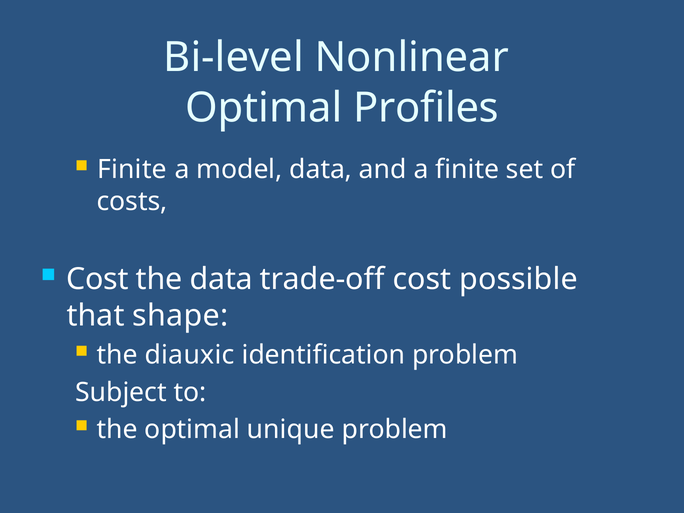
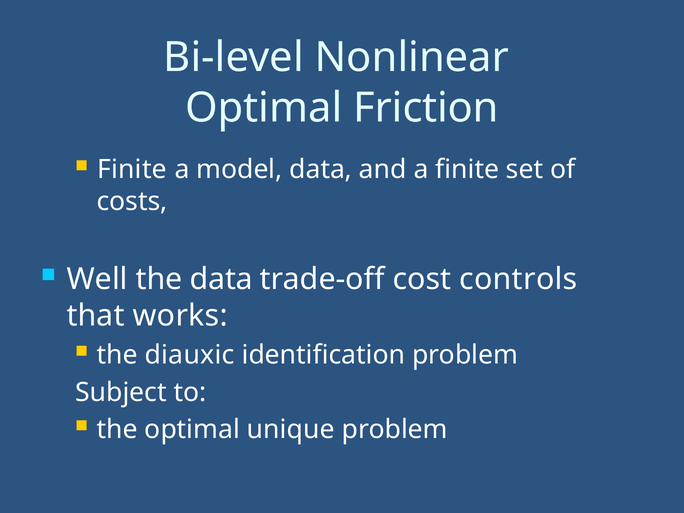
Profiles: Profiles -> Friction (426, 108)
Cost: Cost -> Well (97, 279)
possible: possible -> controls (518, 279)
shape: shape -> works (180, 316)
